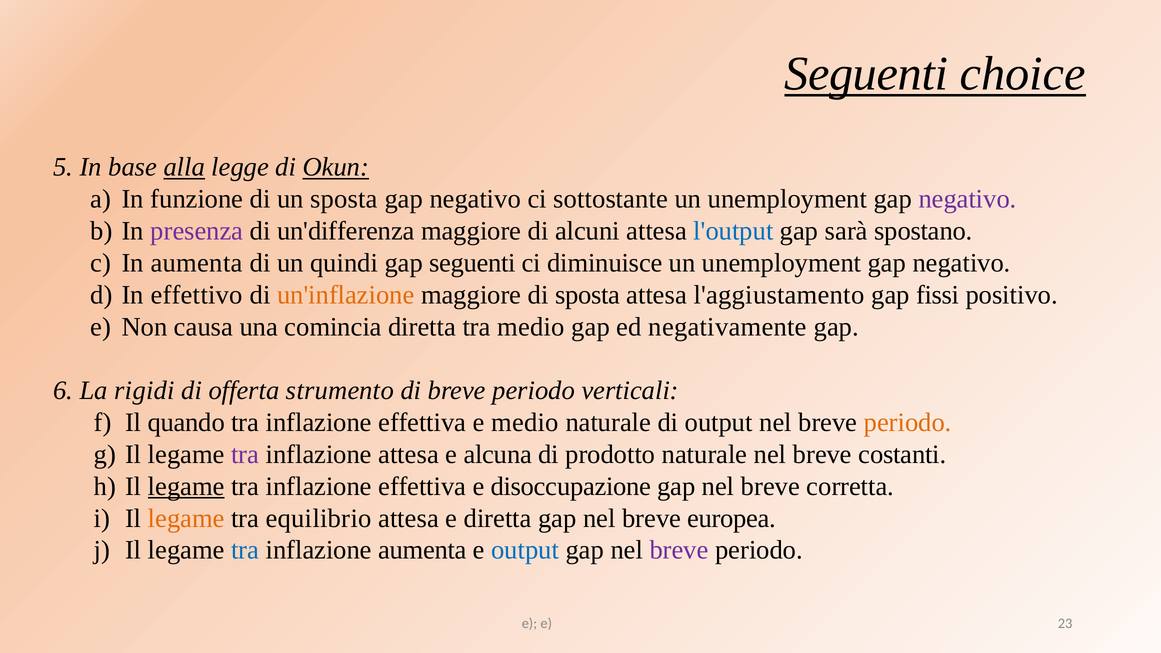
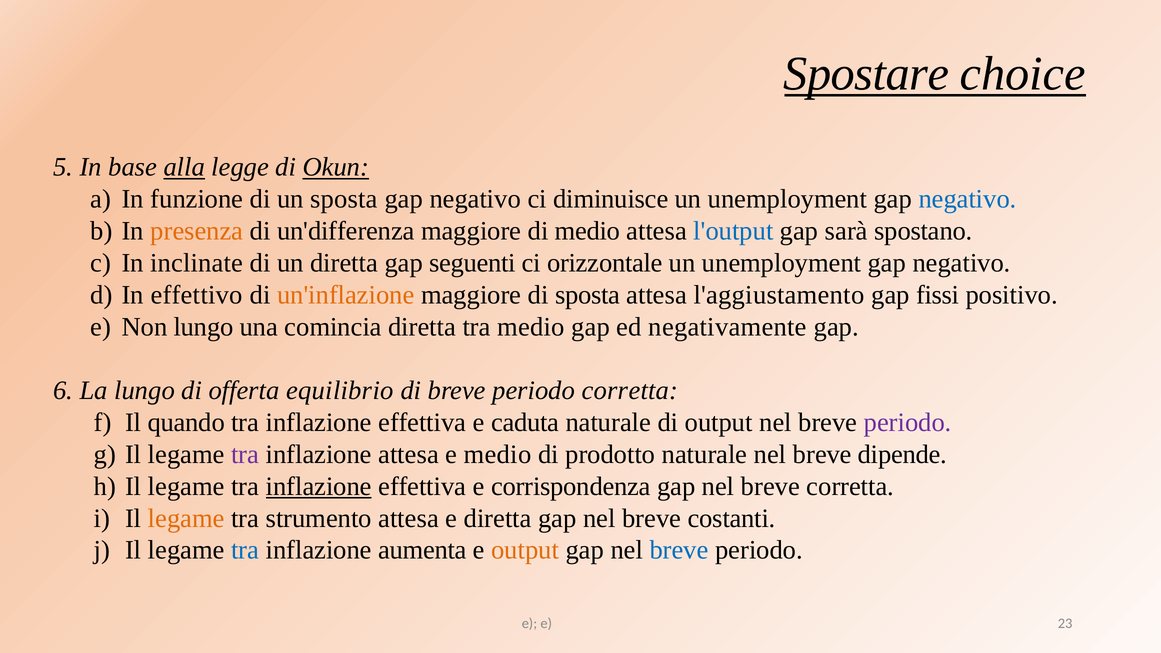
Seguenti: Seguenti -> Spostare (866, 74)
sottostante: sottostante -> diminuisce (611, 199)
negativo colour: purple -> blue (968, 199)
presenza colour: purple -> orange (197, 231)
di alcuni: alcuni -> medio (588, 231)
In aumenta: aumenta -> inclinate (197, 263)
un quindi: quindi -> diretta (344, 263)
diminuisce: diminuisce -> orizzontale (605, 263)
Non causa: causa -> lungo (204, 327)
La rigidi: rigidi -> lungo (145, 391)
strumento: strumento -> equilibrio (340, 391)
periodo verticali: verticali -> corretta (630, 391)
e medio: medio -> caduta (525, 423)
periodo colour: orange -> purple (908, 423)
e alcuna: alcuna -> medio (498, 454)
costanti: costanti -> dipende (902, 454)
legame underline: present -> none (186, 486)
inflazione underline: none -> present (319, 486)
disoccupazione: disoccupazione -> corrispondenza (571, 486)
equilibrio: equilibrio -> strumento (319, 518)
europea: europea -> costanti (732, 518)
output colour: blue -> orange (525, 550)
breve colour: purple -> blue (679, 550)
